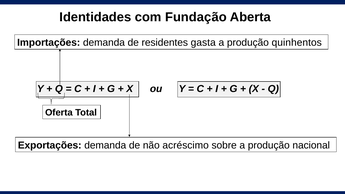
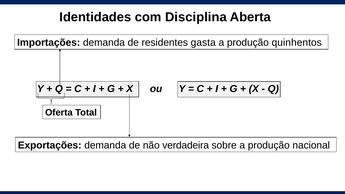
Fundação: Fundação -> Disciplina (196, 17)
acréscimo: acréscimo -> verdadeira (186, 145)
